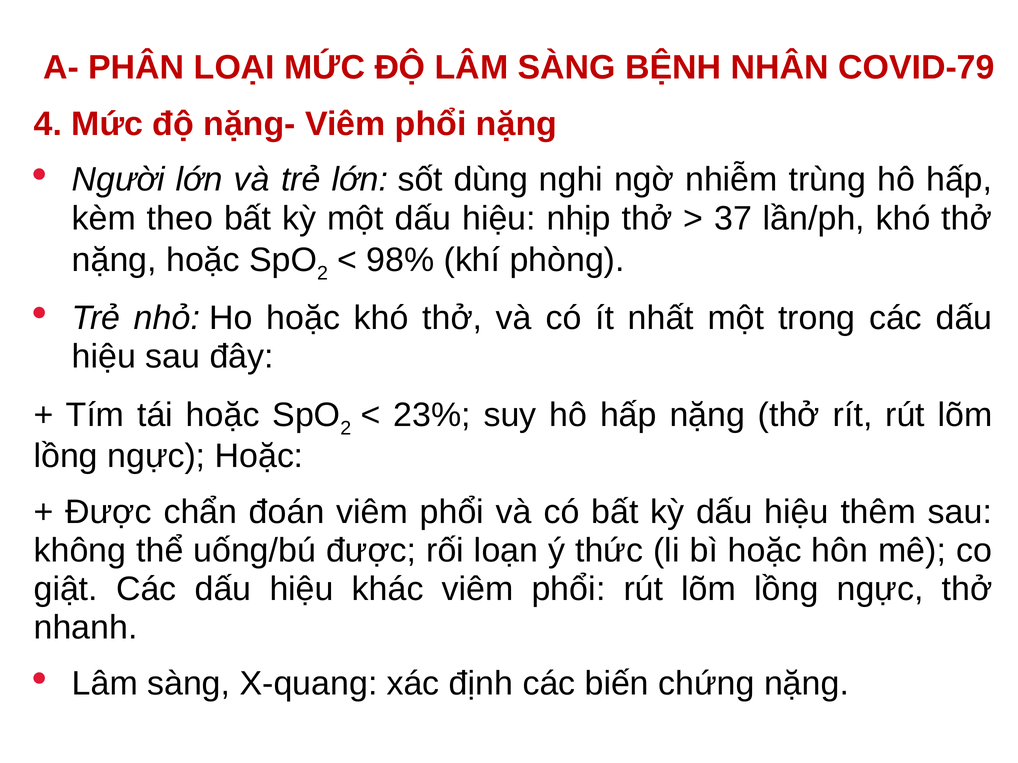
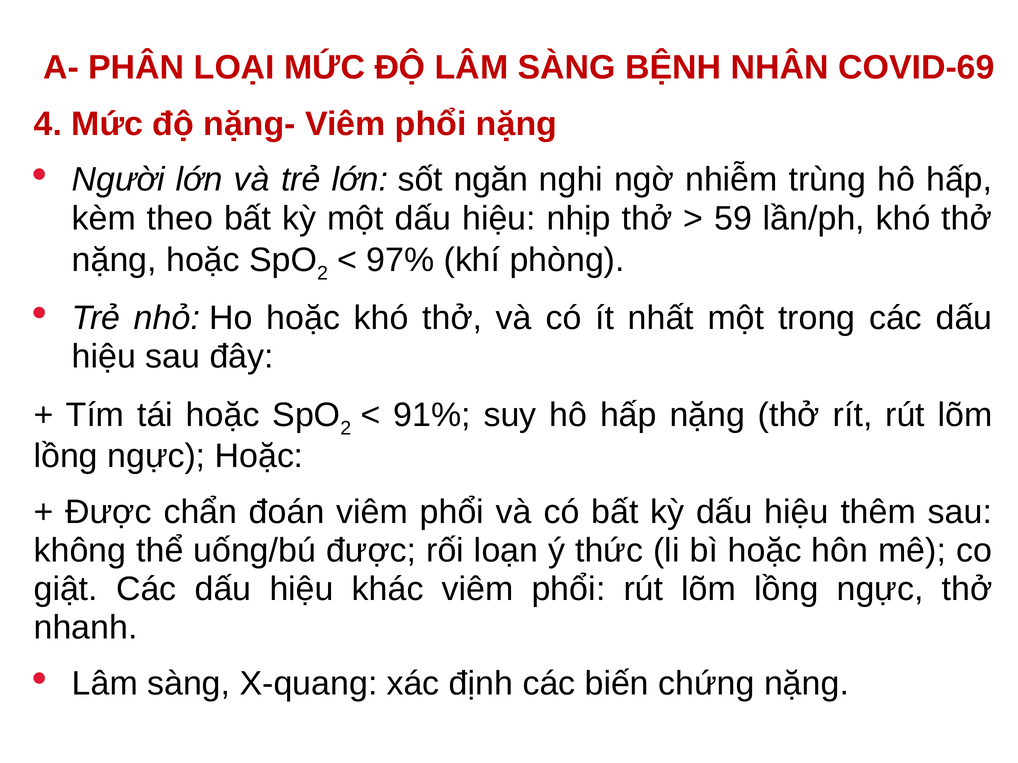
COVID-79: COVID-79 -> COVID-69 (916, 68)
dùng: dùng -> ngăn (491, 180)
37: 37 -> 59 (733, 218)
98%: 98% -> 97% (400, 260)
23%: 23% -> 91% (432, 415)
